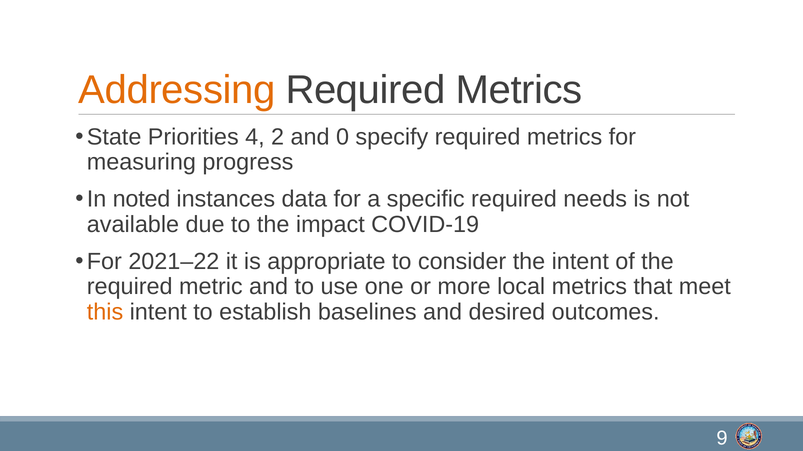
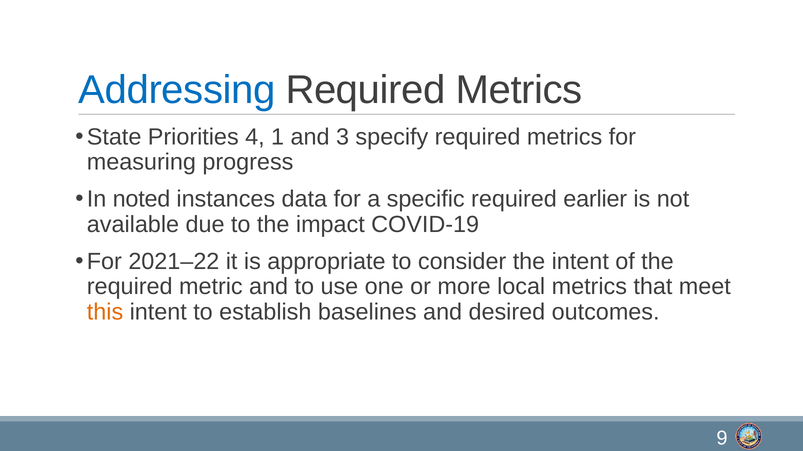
Addressing colour: orange -> blue (177, 90)
2: 2 -> 1 (278, 137)
0: 0 -> 3 (343, 137)
needs: needs -> earlier (595, 199)
